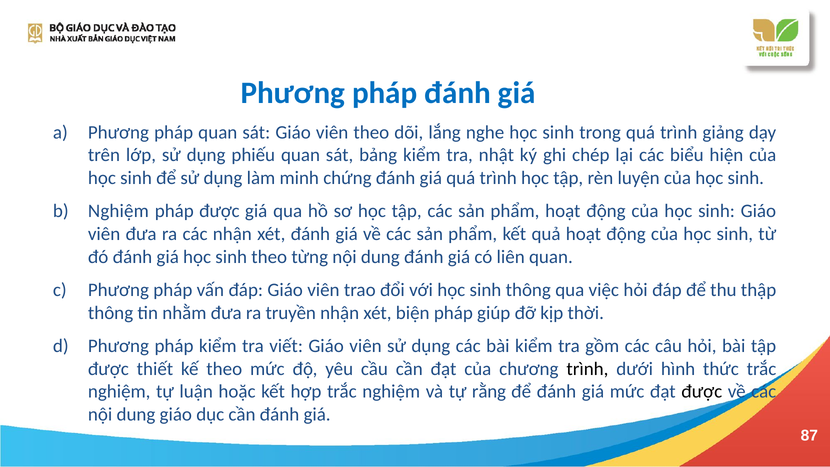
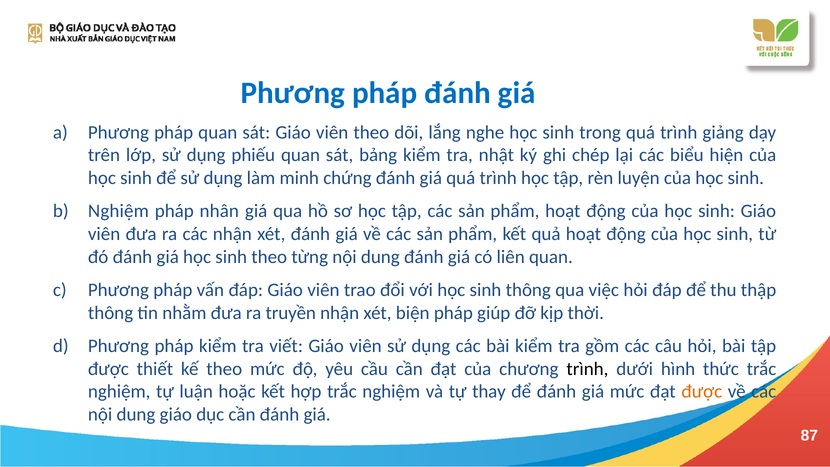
pháp được: được -> nhân (219, 211)
rằng: rằng -> thay (489, 391)
được colour: black -> orange (702, 391)
